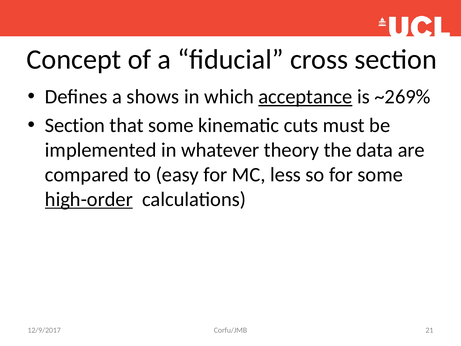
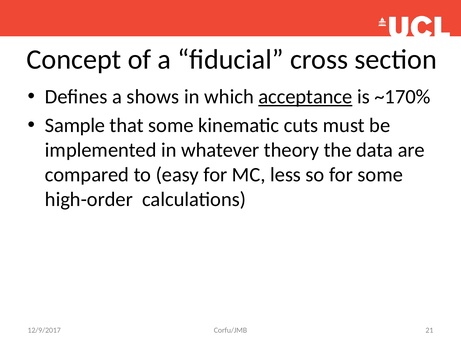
~269%: ~269% -> ~170% (402, 97)
Section: Section -> Sample (75, 125)
high-order underline: present -> none (89, 199)
